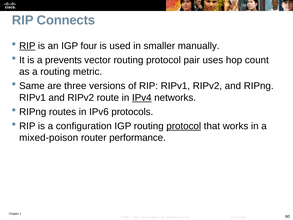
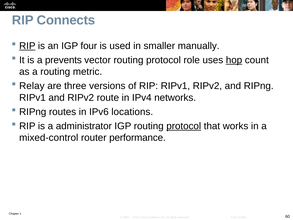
pair: pair -> role (192, 60)
hop underline: none -> present (234, 60)
Same: Same -> Relay (32, 86)
IPv4 underline: present -> none (142, 98)
protocols: protocols -> locations (132, 112)
configuration: configuration -> administrator (84, 126)
mixed-poison: mixed-poison -> mixed-control (49, 138)
